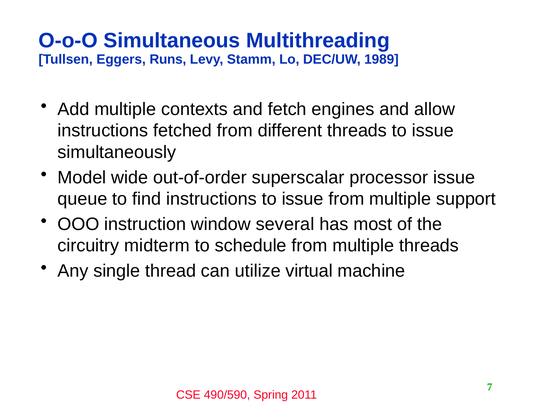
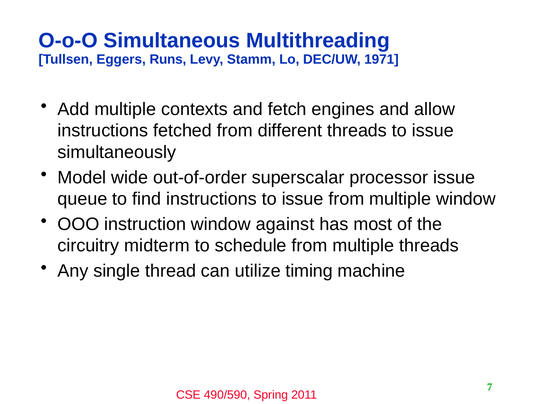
1989: 1989 -> 1971 (381, 59)
multiple support: support -> window (466, 199)
several: several -> against (285, 224)
virtual: virtual -> timing (309, 270)
